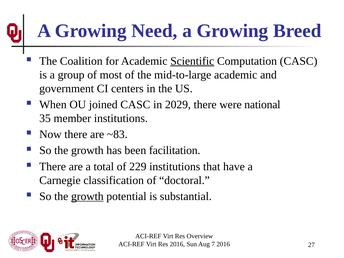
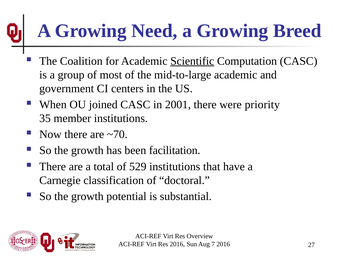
2029: 2029 -> 2001 (178, 105)
national: national -> priority (262, 105)
~83: ~83 -> ~70 (117, 134)
229: 229 -> 529 (138, 166)
growth underline: present -> none (87, 196)
